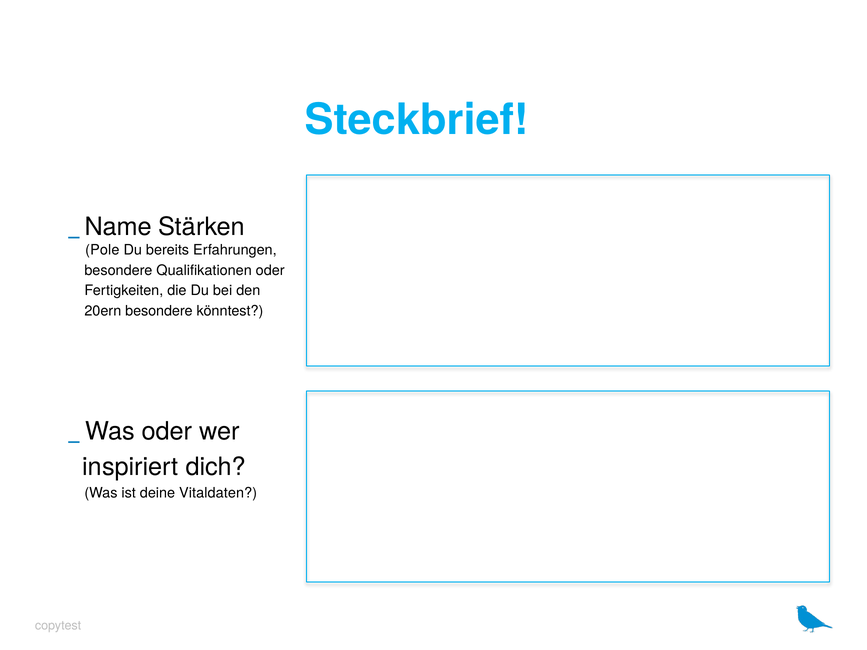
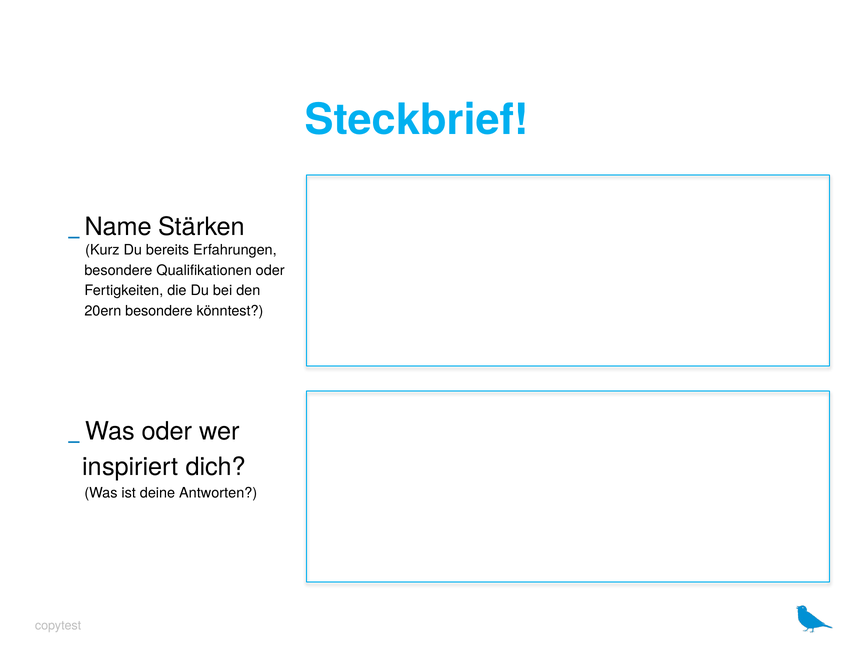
Pole: Pole -> Kurz (102, 250)
Vitaldaten: Vitaldaten -> Antworten (218, 493)
